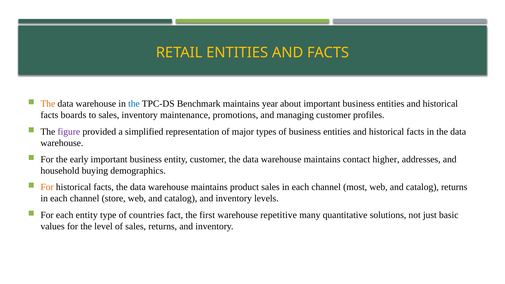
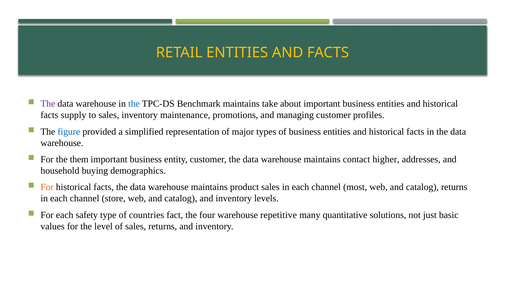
The colour: orange -> purple (48, 104)
year: year -> take (270, 104)
boards: boards -> supply (74, 115)
figure colour: purple -> blue (69, 132)
early: early -> them (79, 159)
each entity: entity -> safety (87, 215)
first: first -> four (207, 215)
